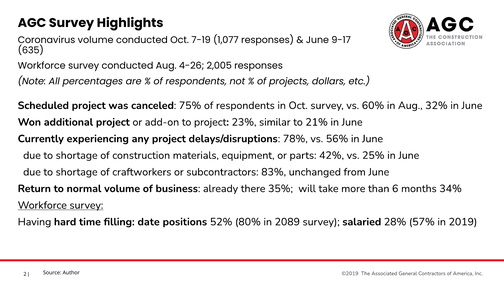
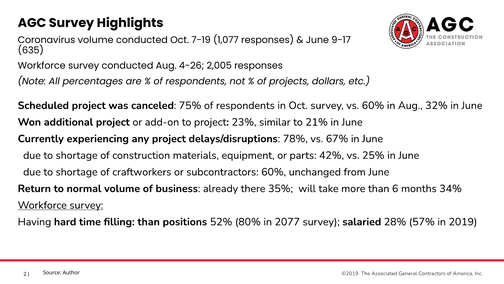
56%: 56% -> 67% (337, 138)
subcontractors 83%: 83% -> 60% (274, 172)
filling date: date -> than (149, 221)
2089: 2089 -> 2077 (287, 221)
